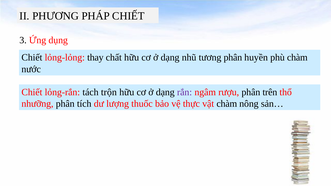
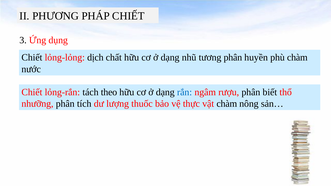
thay: thay -> dịch (95, 58)
trộn: trộn -> theo (109, 92)
rắn colour: purple -> blue (185, 92)
trên: trên -> biết (270, 92)
